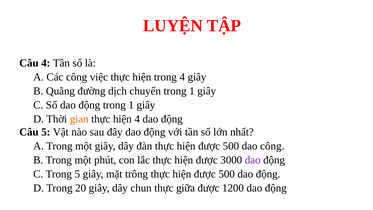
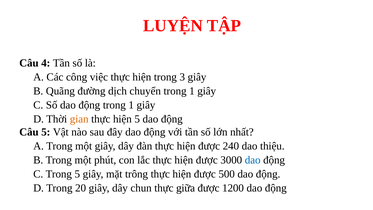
trong 4: 4 -> 3 (182, 77)
hiện 4: 4 -> 5 (137, 119)
500: 500 -> 240 (231, 146)
dao công: công -> thiệu (272, 146)
dao colour: purple -> blue (253, 160)
